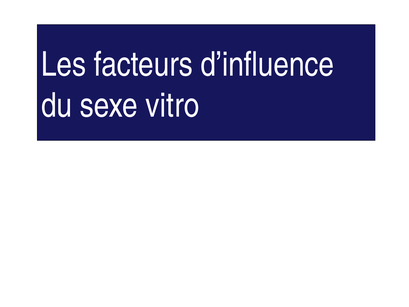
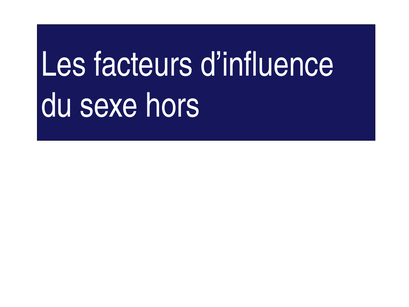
vitro: vitro -> hors (173, 105)
